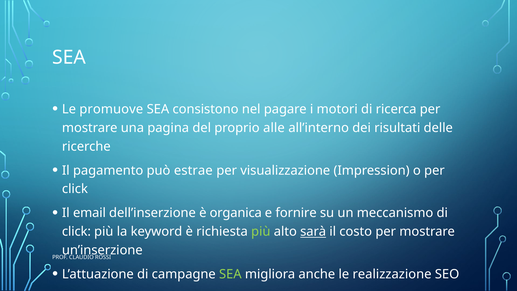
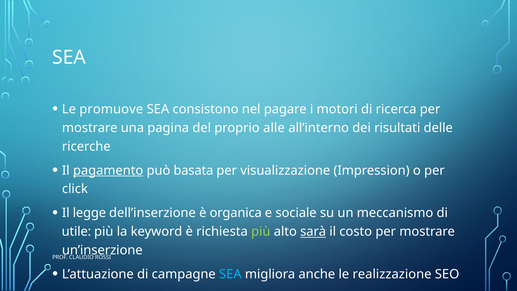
pagamento underline: none -> present (108, 170)
estrae: estrae -> basata (193, 170)
email: email -> legge (89, 213)
fornire: fornire -> sociale (296, 213)
click: click -> utile (76, 232)
SEA colour: light green -> light blue (230, 274)
